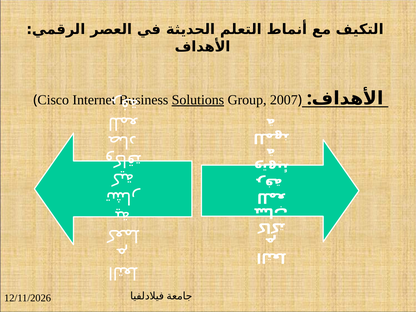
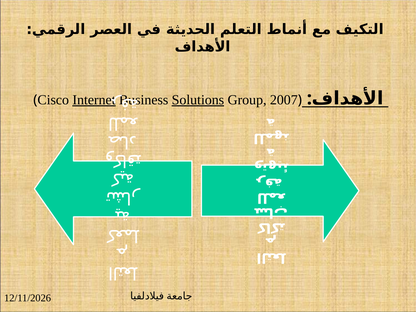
Internet underline: none -> present (94, 100)
